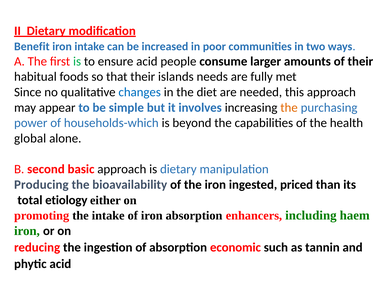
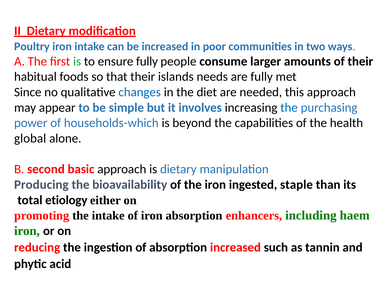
Benefit: Benefit -> Poultry (32, 46)
ensure acid: acid -> fully (147, 61)
the colour: orange -> blue (289, 107)
priced: priced -> staple (297, 184)
absorption economic: economic -> increased (235, 247)
